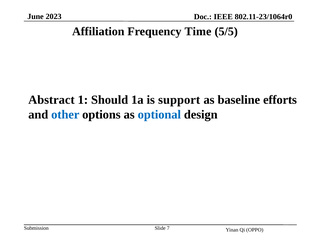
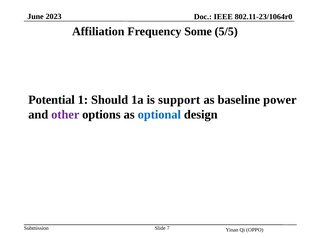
Time: Time -> Some (198, 32)
Abstract: Abstract -> Potential (52, 100)
efforts: efforts -> power (280, 100)
other colour: blue -> purple (65, 115)
